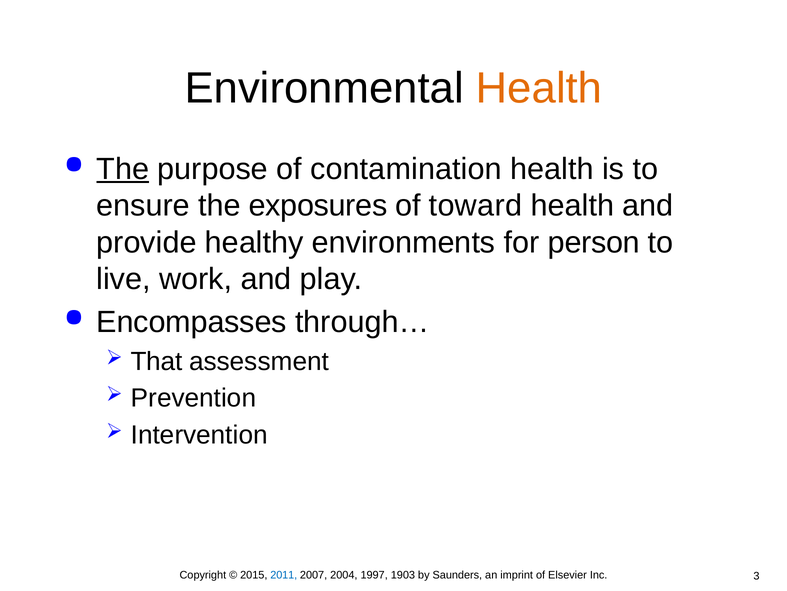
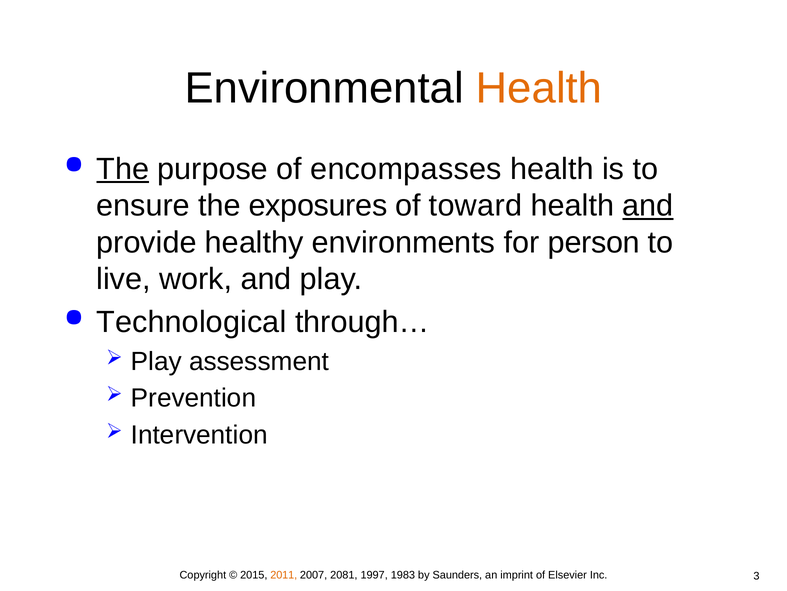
contamination: contamination -> encompasses (406, 169)
and underline: none -> present (648, 205)
Encompasses: Encompasses -> Technological (191, 322)
That: That -> Play (156, 361)
2011 colour: blue -> orange (284, 575)
2004: 2004 -> 2081 (344, 575)
1903: 1903 -> 1983 (403, 575)
